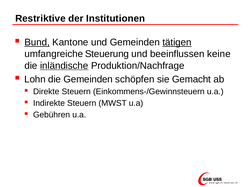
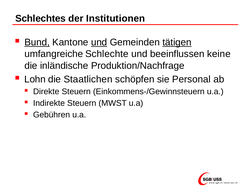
Restriktive: Restriktive -> Schlechtes (41, 19)
und underline: none -> present (99, 42)
Steuerung: Steuerung -> Schlechte (107, 54)
inländische underline: present -> none (64, 66)
die Gemeinden: Gemeinden -> Staatlichen (88, 79)
Gemacht: Gemacht -> Personal (191, 79)
